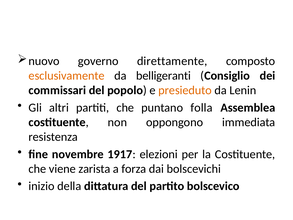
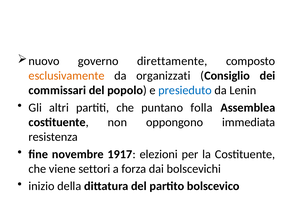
belligeranti: belligeranti -> organizzati (163, 76)
presieduto colour: orange -> blue (185, 90)
zarista: zarista -> settori (94, 169)
